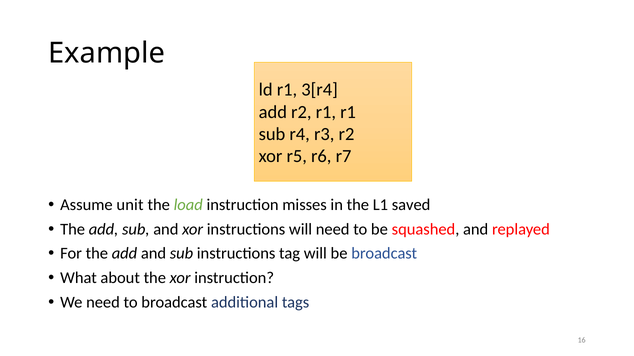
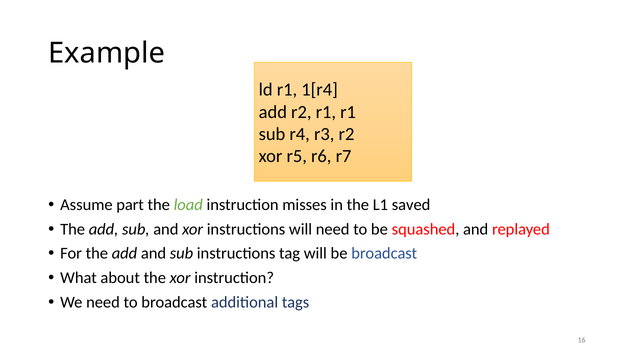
3[r4: 3[r4 -> 1[r4 (320, 90)
unit: unit -> part (130, 205)
